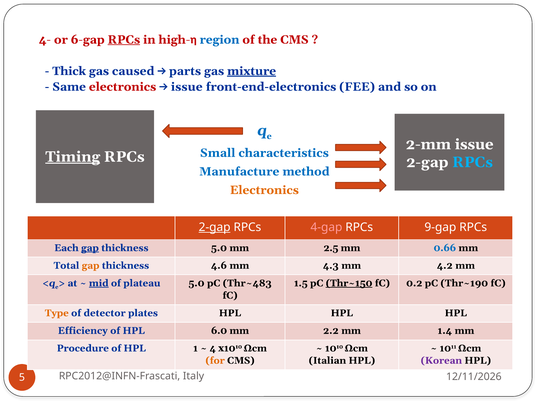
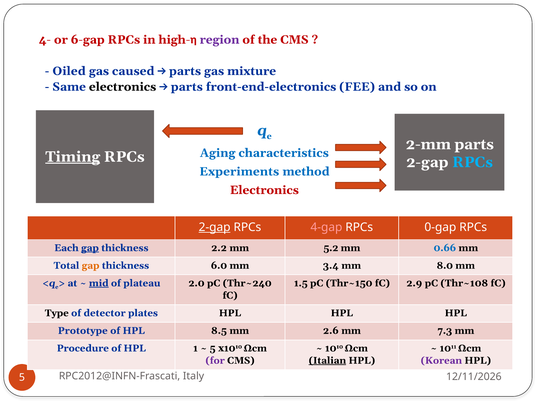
RPCs underline: present -> none (124, 40)
region colour: blue -> purple (220, 40)
Thick: Thick -> Oiled (69, 71)
mixture underline: present -> none (252, 71)
electronics colour: red -> black (123, 87)
issue: issue -> parts (187, 87)
2-mm issue: issue -> parts (474, 144)
Small: Small -> Aging (218, 153)
Manufacture: Manufacture -> Experiments (239, 171)
Electronics colour: orange -> red (264, 190)
9-gap: 9-gap -> 0-gap (440, 227)
thickness 5.0: 5.0 -> 2.2 (219, 248)
2.5: 2.5 -> 5.2 (331, 248)
4.6: 4.6 -> 6.0 (219, 266)
4.3: 4.3 -> 3.4 (331, 266)
4.2: 4.2 -> 8.0 (445, 266)
plateau 5.0: 5.0 -> 2.0 (196, 283)
Thr~483: Thr~483 -> Thr~240 (247, 283)
Thr~150 underline: present -> none (349, 283)
0.2: 0.2 -> 2.9 (414, 283)
Thr~190: Thr~190 -> Thr~108 (464, 283)
Type colour: orange -> black (57, 313)
Efficiency: Efficiency -> Prototype (83, 331)
6.0: 6.0 -> 8.5 (219, 331)
2.2: 2.2 -> 2.6 (331, 331)
1.4: 1.4 -> 7.3 (445, 331)
4: 4 -> 5 (213, 348)
for colour: orange -> purple (215, 361)
Italian underline: none -> present (327, 361)
